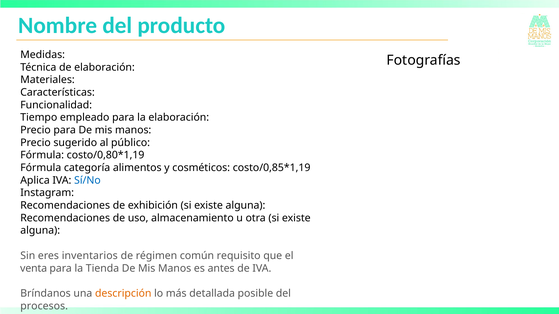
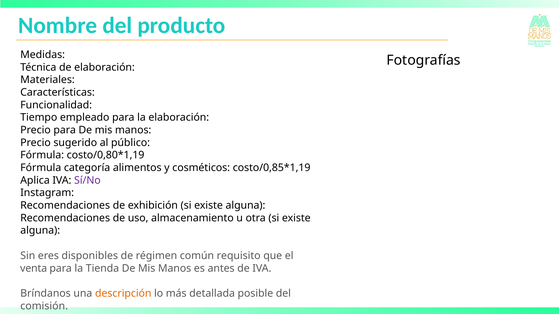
Sí/No colour: blue -> purple (87, 181)
inventarios: inventarios -> disponibles (90, 256)
procesos: procesos -> comisión (44, 306)
